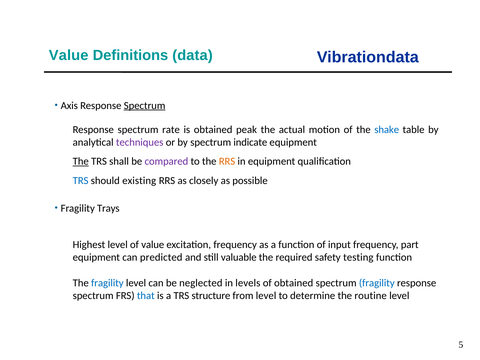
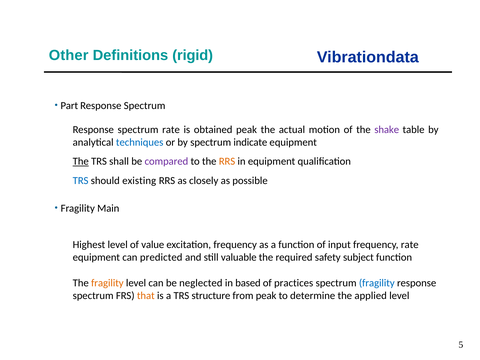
Value: Value -> Other (69, 55)
data: data -> rigid (193, 55)
Axis: Axis -> Part (69, 106)
Spectrum underline: present -> none (145, 106)
shake colour: blue -> purple (387, 130)
techniques colour: purple -> blue (140, 142)
Trays: Trays -> Main (108, 208)
frequency part: part -> rate (410, 245)
testing: testing -> subject (358, 257)
fragility colour: blue -> orange (107, 283)
levels: levels -> based (248, 283)
of obtained: obtained -> practices (294, 283)
that colour: blue -> orange (146, 296)
from level: level -> peak (266, 296)
routine: routine -> applied (371, 296)
